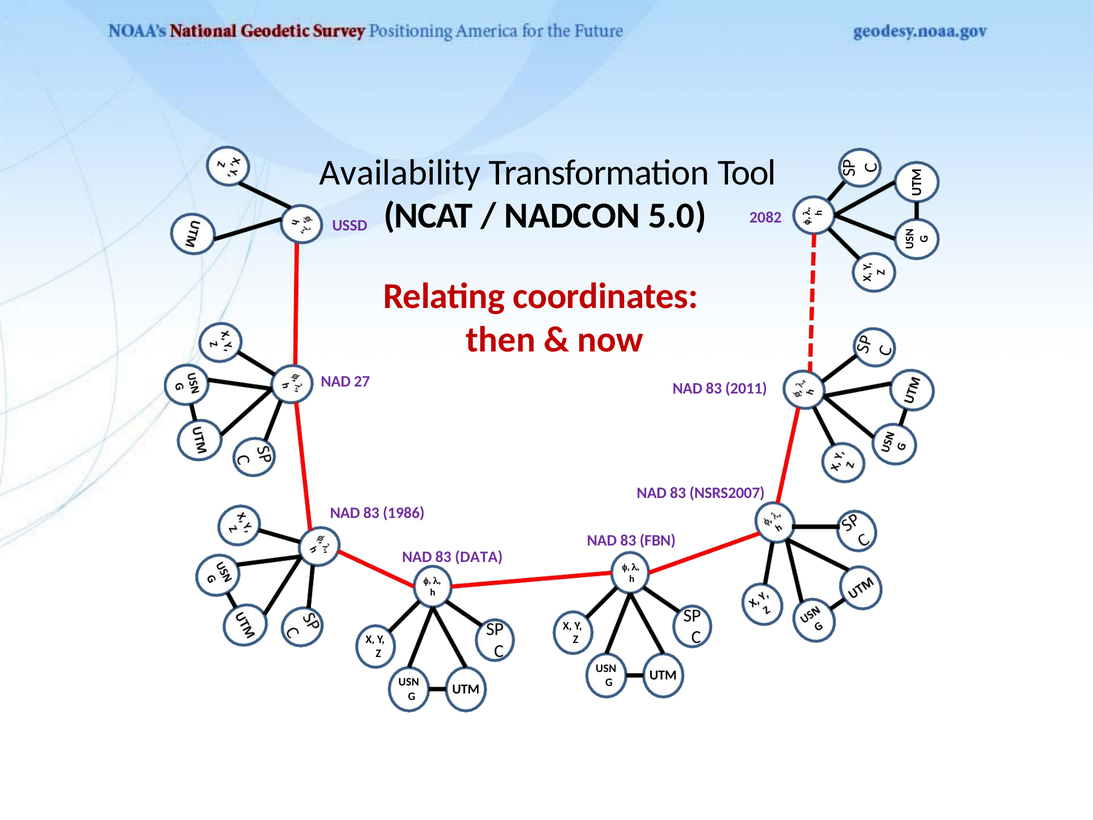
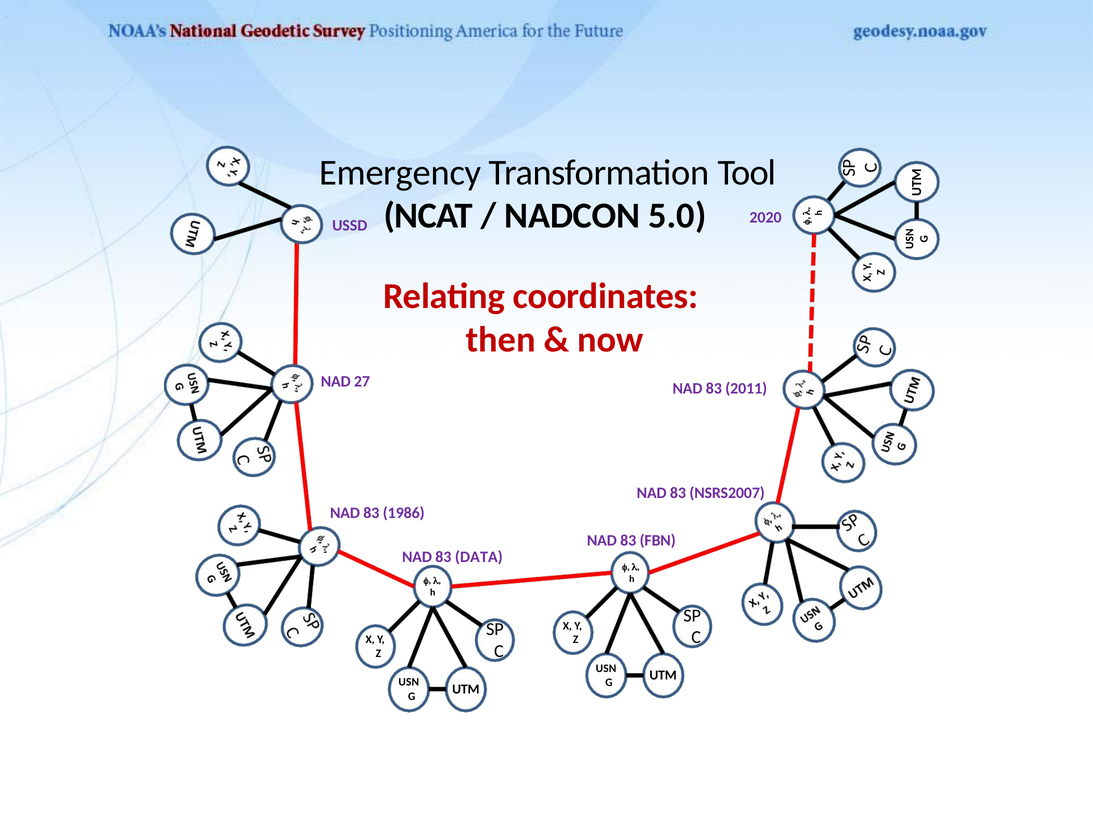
Availability: Availability -> Emergency (400, 173)
2082: 2082 -> 2020 (766, 218)
